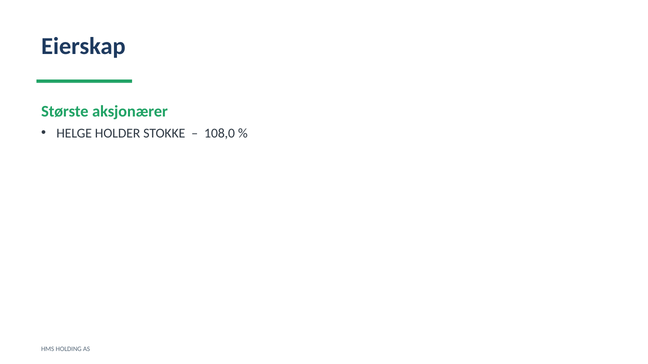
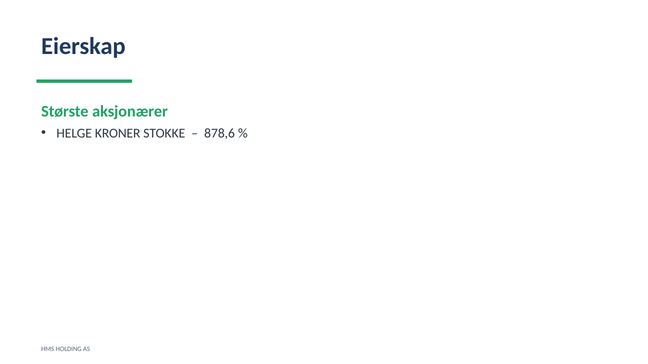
HOLDER: HOLDER -> KRONER (118, 133)
108,0: 108,0 -> 878,6 (220, 133)
